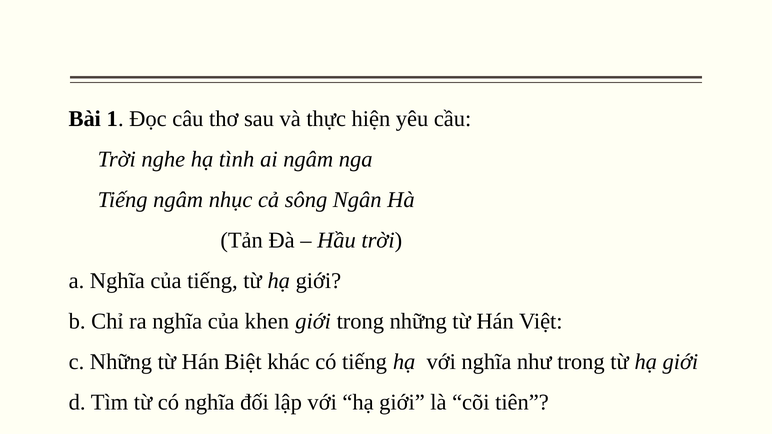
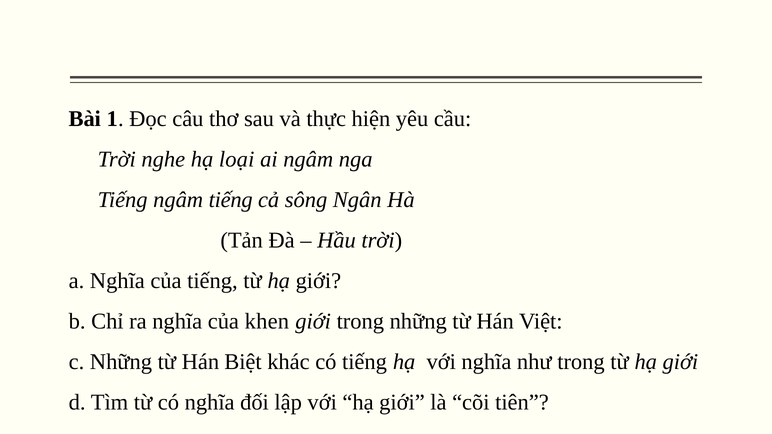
tình: tình -> loại (237, 159)
ngâm nhục: nhục -> tiếng (231, 200)
